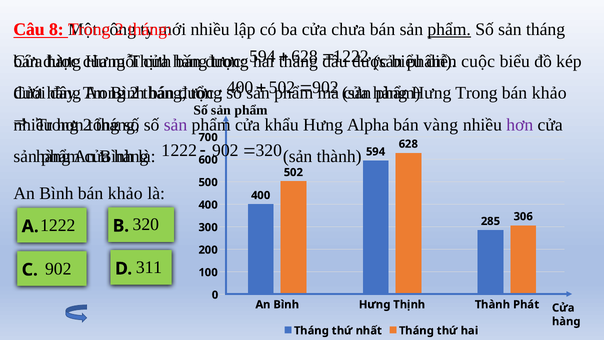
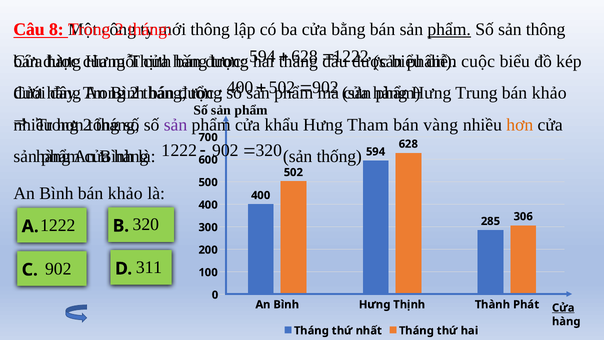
nhiều: nhiều -> thông (210, 29)
chưa: chưa -> bằng (348, 29)
sản tháng: tháng -> thông (546, 29)
Hưng Trong: Trong -> Trung (476, 93)
Alpha: Alpha -> Tham (368, 125)
hơn colour: purple -> orange (520, 125)
sản thành: thành -> thống (339, 156)
Cửa underline: none -> present (563, 308)
